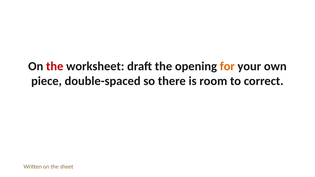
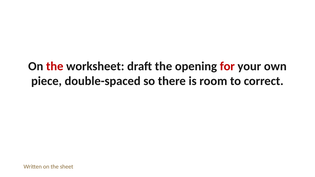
for colour: orange -> red (227, 66)
